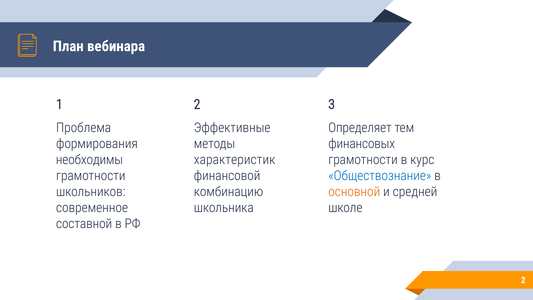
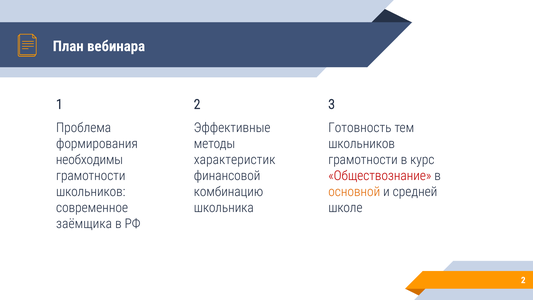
Определяет: Определяет -> Готовность (360, 128)
финансовых: финансовых -> школьников (362, 144)
Обществознание colour: blue -> red (380, 176)
составной: составной -> заёмщика (84, 224)
